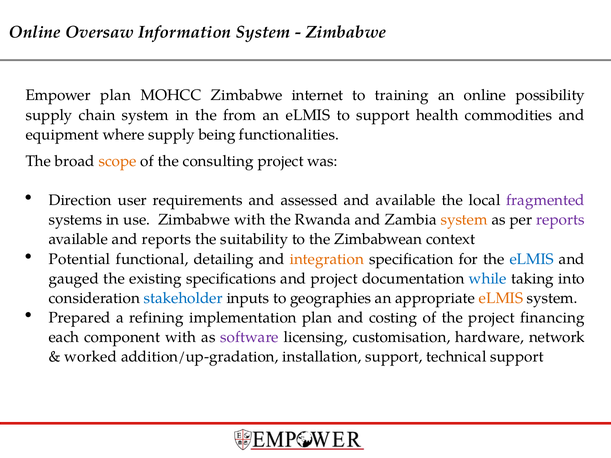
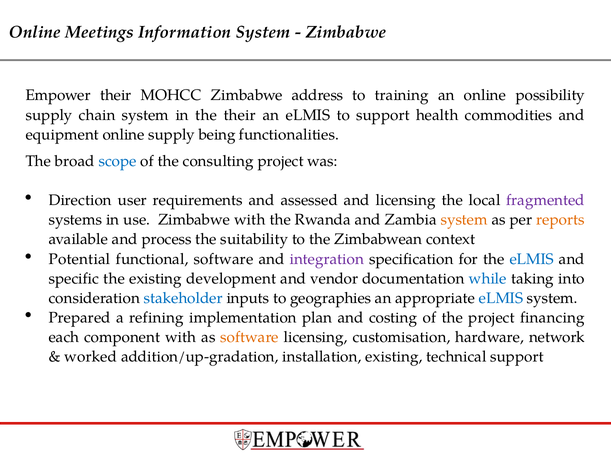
Oversaw: Oversaw -> Meetings (99, 32)
Empower plan: plan -> their (116, 95)
internet: internet -> address (318, 95)
the from: from -> their (240, 115)
equipment where: where -> online (124, 135)
scope colour: orange -> blue (118, 161)
and available: available -> licensing (406, 200)
reports colour: purple -> orange (560, 220)
and reports: reports -> process (167, 240)
functional detailing: detailing -> software (224, 259)
integration colour: orange -> purple (327, 259)
gauged: gauged -> specific (74, 279)
specifications: specifications -> development (231, 279)
and project: project -> vendor (334, 279)
eLMIS colour: orange -> blue (501, 298)
software colour: purple -> orange (250, 338)
installation support: support -> existing (394, 357)
